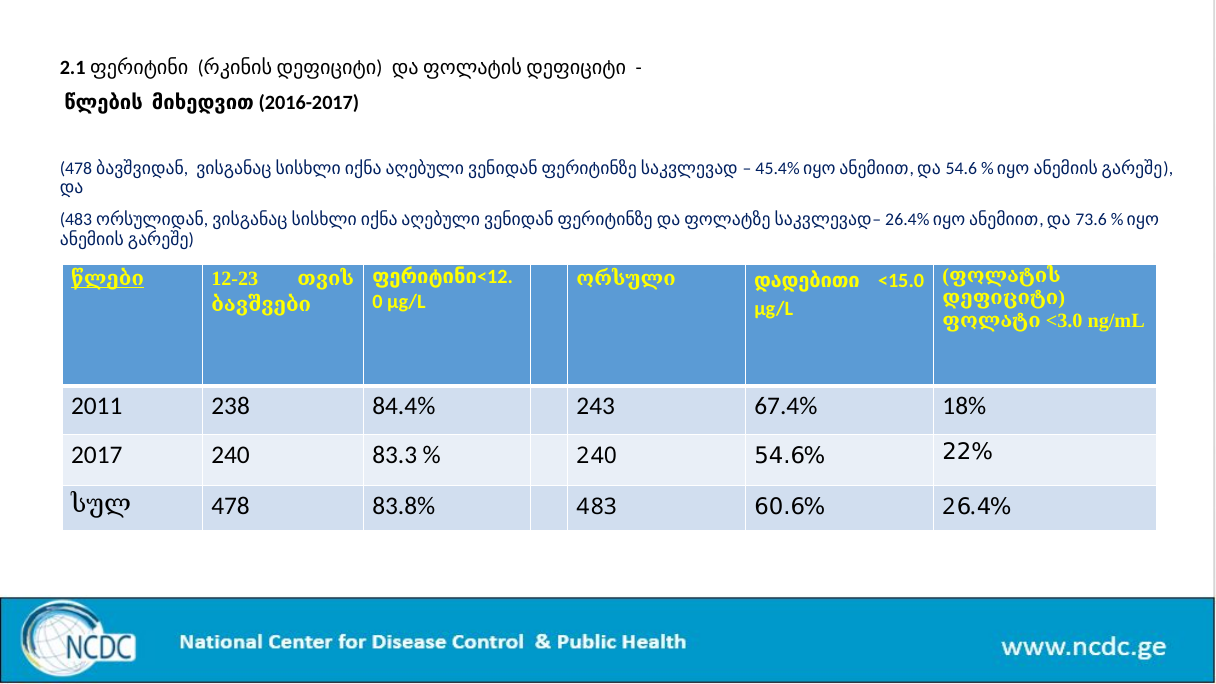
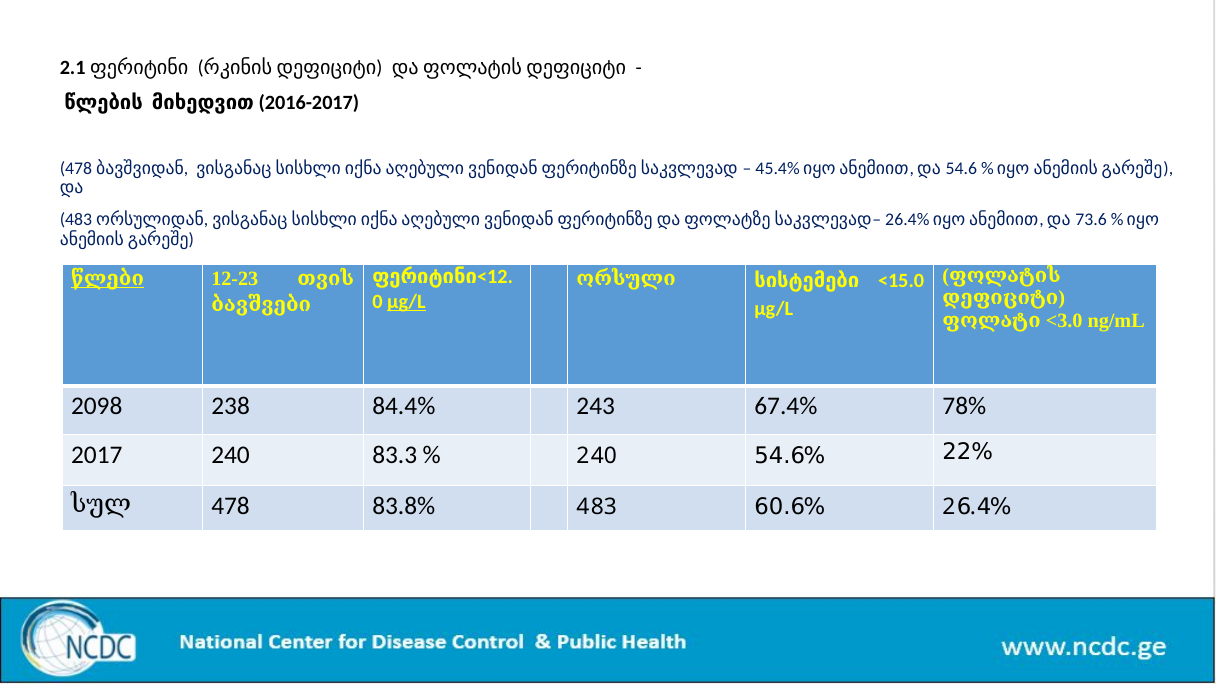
დადებითი: დადებითი -> სისტემები (807, 281)
µg/L underline: none -> present (406, 302)
2011: 2011 -> 2098 (97, 407)
18%: 18% -> 78% (964, 407)
